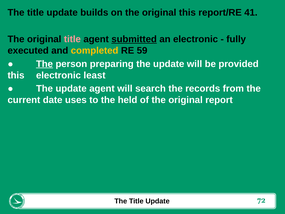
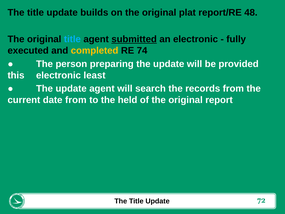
original this: this -> plat (187, 13)
41: 41 -> 48 (251, 13)
title colour: pink -> light blue (72, 39)
59: 59 -> 74 (142, 50)
The underline: present -> none (44, 64)
date uses: uses -> from (76, 100)
